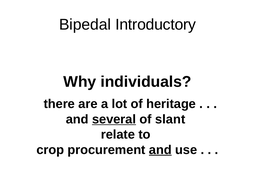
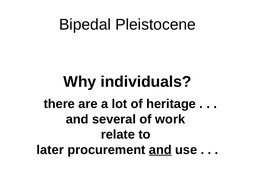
Introductory: Introductory -> Pleistocene (156, 25)
several underline: present -> none (114, 119)
slant: slant -> work (170, 119)
crop: crop -> later (50, 150)
